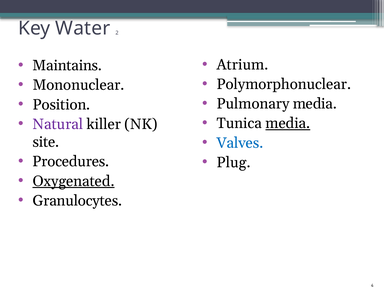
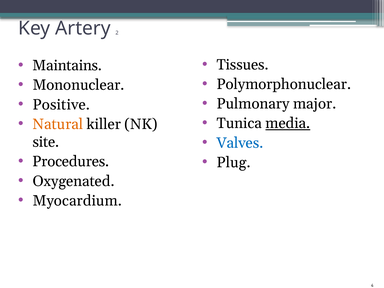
Water: Water -> Artery (83, 28)
Atrium: Atrium -> Tissues (243, 65)
Pulmonary media: media -> major (315, 104)
Position: Position -> Positive (61, 105)
Natural colour: purple -> orange (58, 124)
Oxygenated underline: present -> none (74, 181)
Granulocytes: Granulocytes -> Myocardium (77, 201)
